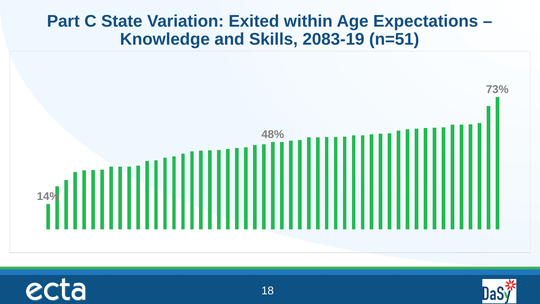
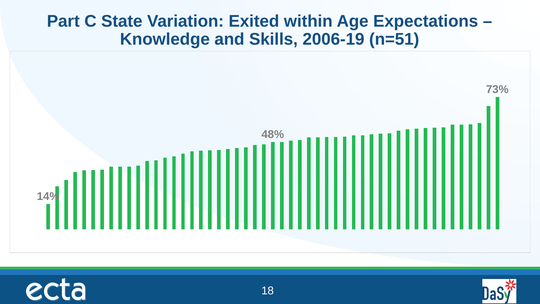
2083-19: 2083-19 -> 2006-19 (333, 39)
